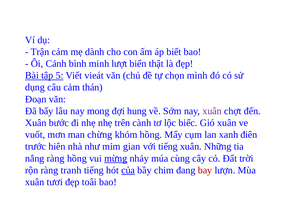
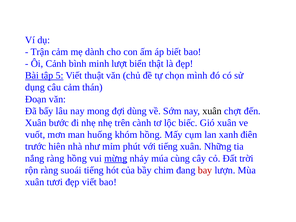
vieát: vieát -> thuật (94, 75)
hung: hung -> dùng (137, 111)
xuân colour: purple -> black (212, 111)
chừng: chừng -> huống (100, 135)
gian: gian -> phút (132, 147)
tranh: tranh -> suoái (71, 170)
của underline: present -> none (128, 170)
đẹp toâi: toâi -> viết (89, 182)
